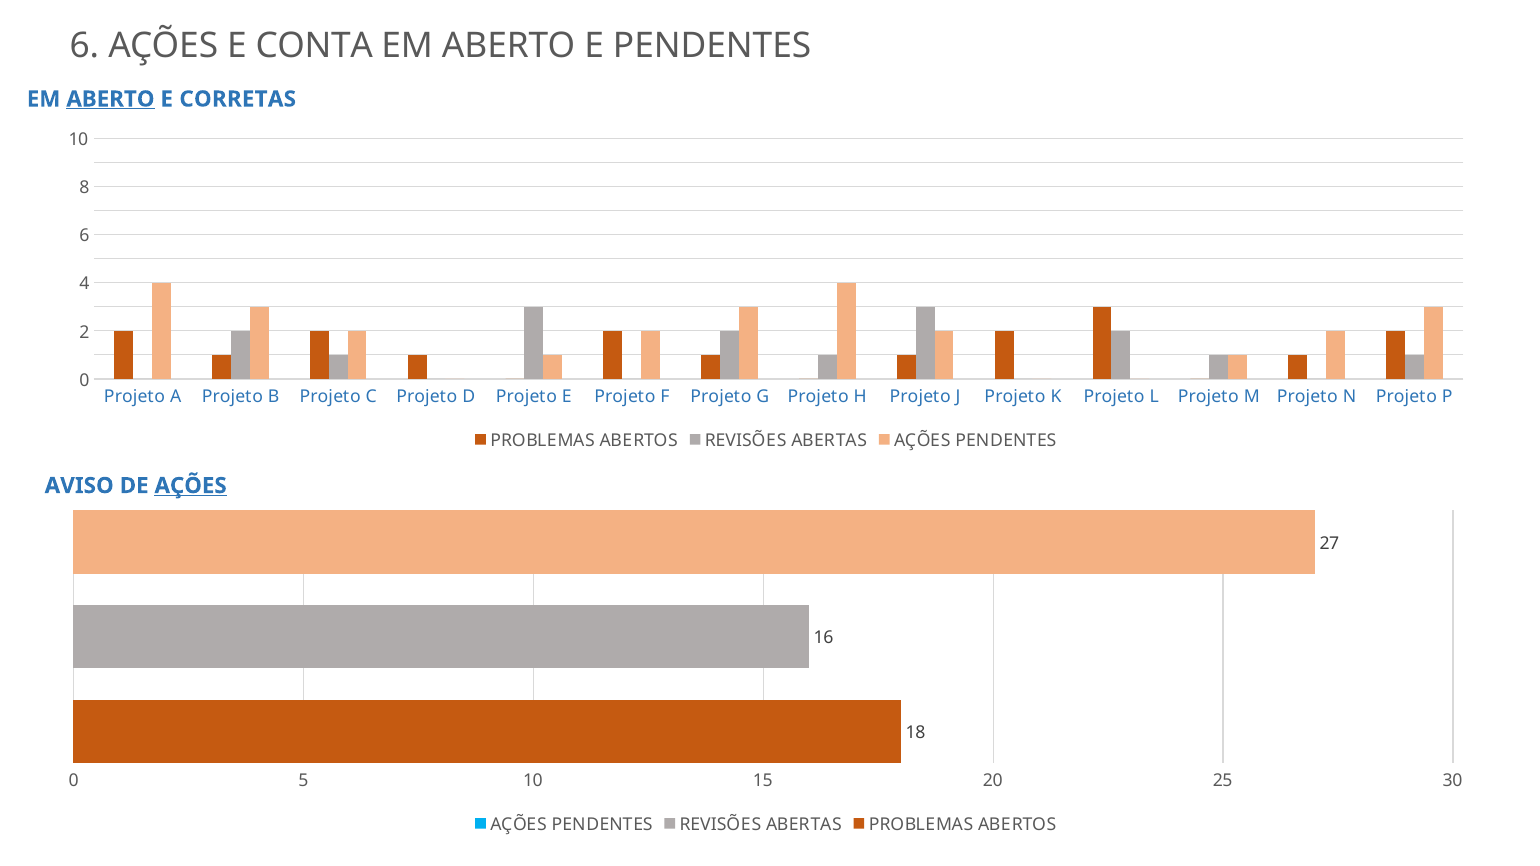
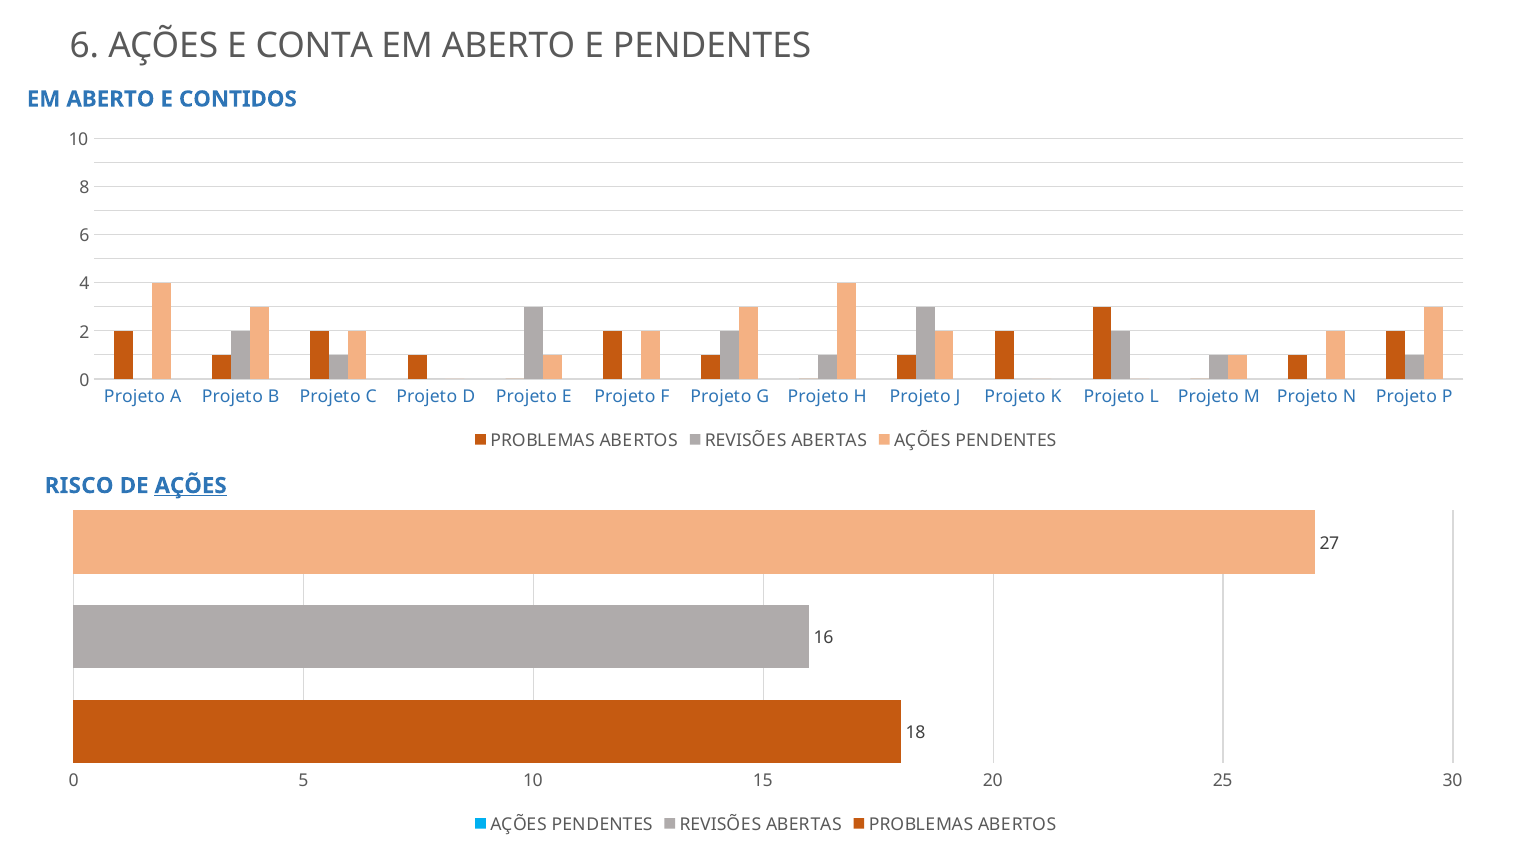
ABERTO underline: present -> none (110, 99)
CORRETAS: CORRETAS -> CONTIDOS (238, 99)
AVISO: AVISO -> RISCO (79, 486)
